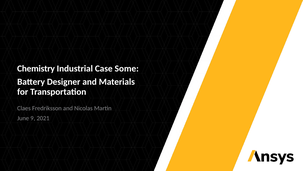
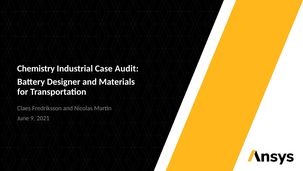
Some: Some -> Audit (127, 68)
